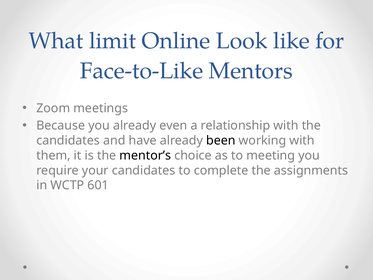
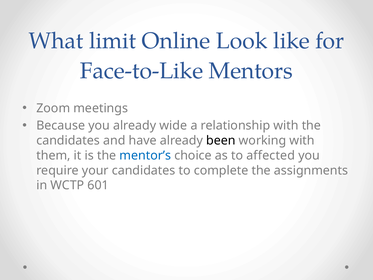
even: even -> wide (173, 126)
mentor’s colour: black -> blue (145, 155)
meeting: meeting -> affected (271, 155)
